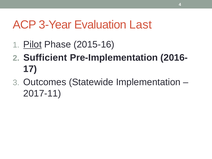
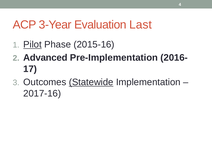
Sufficient: Sufficient -> Advanced (45, 58)
Statewide underline: none -> present (91, 82)
2017-11: 2017-11 -> 2017-16 (42, 94)
